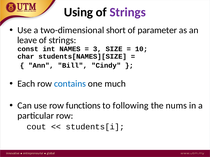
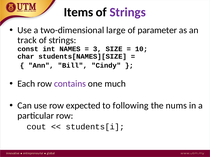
Using: Using -> Items (78, 12)
short: short -> large (116, 30)
leave: leave -> track (27, 40)
contains colour: blue -> purple (70, 84)
functions: functions -> expected (83, 106)
